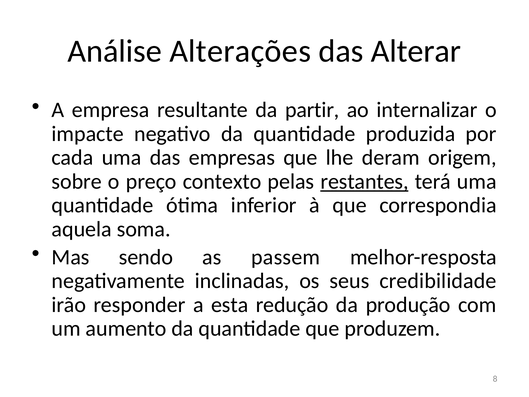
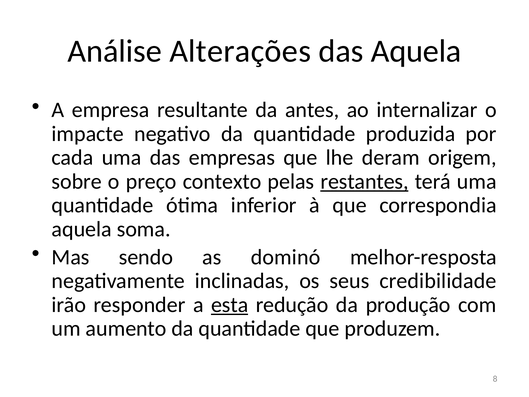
das Alterar: Alterar -> Aquela (416, 51)
partir: partir -> antes (312, 110)
passem: passem -> dominó (286, 257)
esta underline: none -> present (230, 305)
